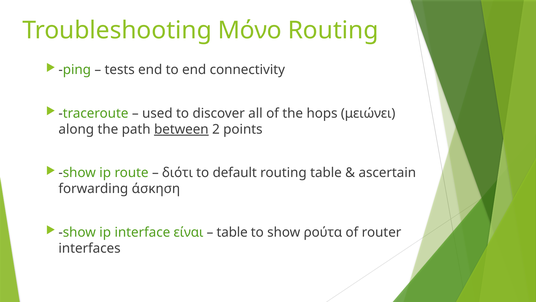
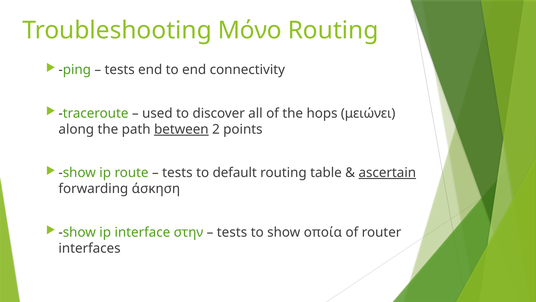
διότι: διότι -> tests (177, 173)
ascertain underline: none -> present (387, 173)
είναι: είναι -> στην (188, 232)
table: table -> tests (232, 232)
ρούτα: ρούτα -> οποία (323, 232)
